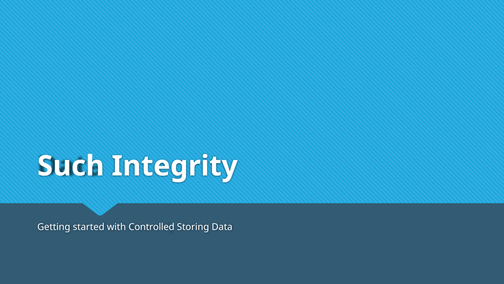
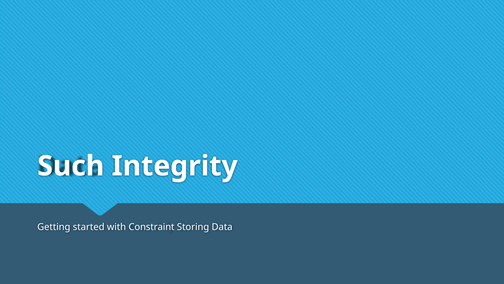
Controlled: Controlled -> Constraint (151, 227)
